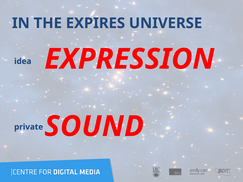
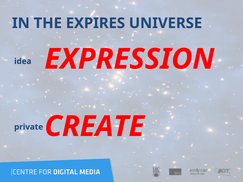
SOUND: SOUND -> CREATE (94, 127)
